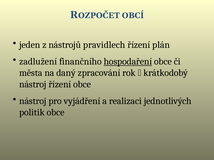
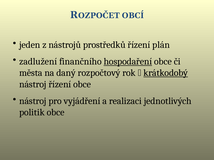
pravidlech: pravidlech -> prostředků (104, 45)
zpracování: zpracování -> rozpočtový (99, 73)
krátkodobý underline: none -> present (166, 73)
